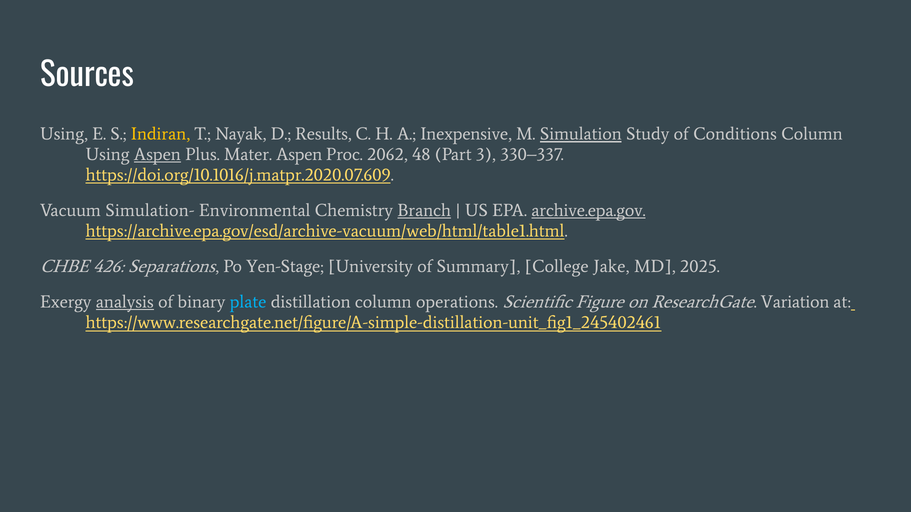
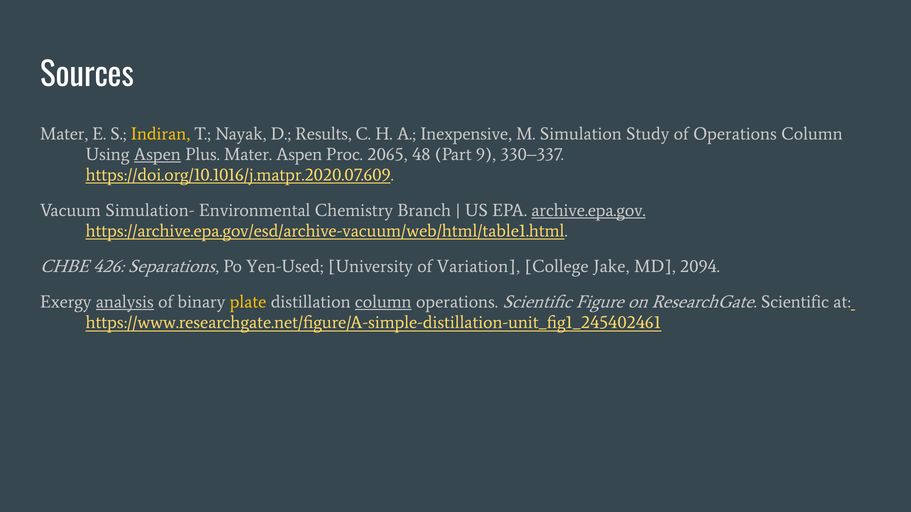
Using: Using -> Mater (64, 134)
Simulation underline: present -> none (581, 134)
of Conditions: Conditions -> Operations (735, 134)
2062: 2062 -> 2065 (387, 154)
3: 3 -> 9 (486, 154)
Branch underline: present -> none (424, 210)
Yen-Stage: Yen-Stage -> Yen-Used (285, 267)
Summary: Summary -> Variation (478, 267)
2025: 2025 -> 2094 (700, 267)
plate colour: light blue -> yellow (248, 302)
column underline: none -> present (383, 302)
ResearchGate Variation: Variation -> Scientific (795, 302)
